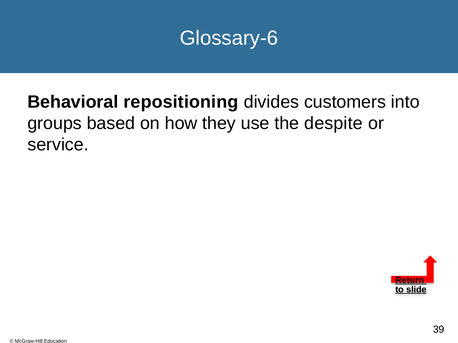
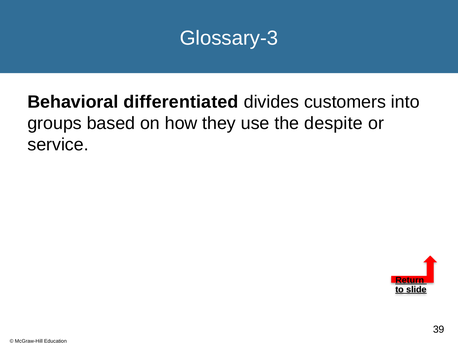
Glossary-6: Glossary-6 -> Glossary-3 (229, 38)
repositioning: repositioning -> differentiated (181, 102)
